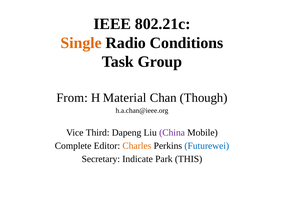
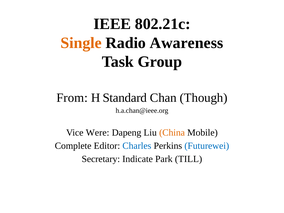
Conditions: Conditions -> Awareness (186, 43)
Material: Material -> Standard (125, 98)
Third: Third -> Were (98, 133)
China colour: purple -> orange (172, 133)
Charles colour: orange -> blue (137, 146)
THIS: THIS -> TILL (189, 159)
